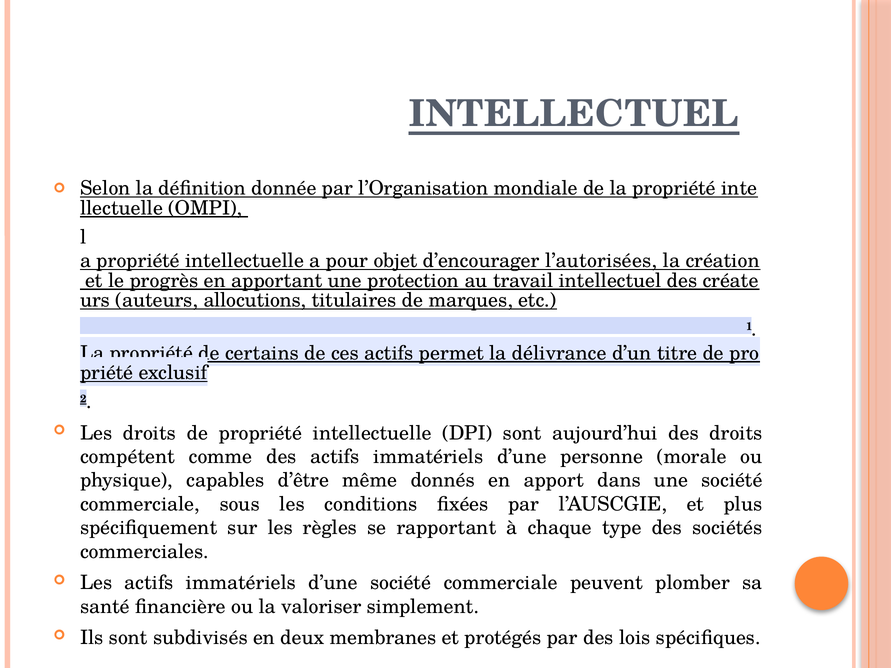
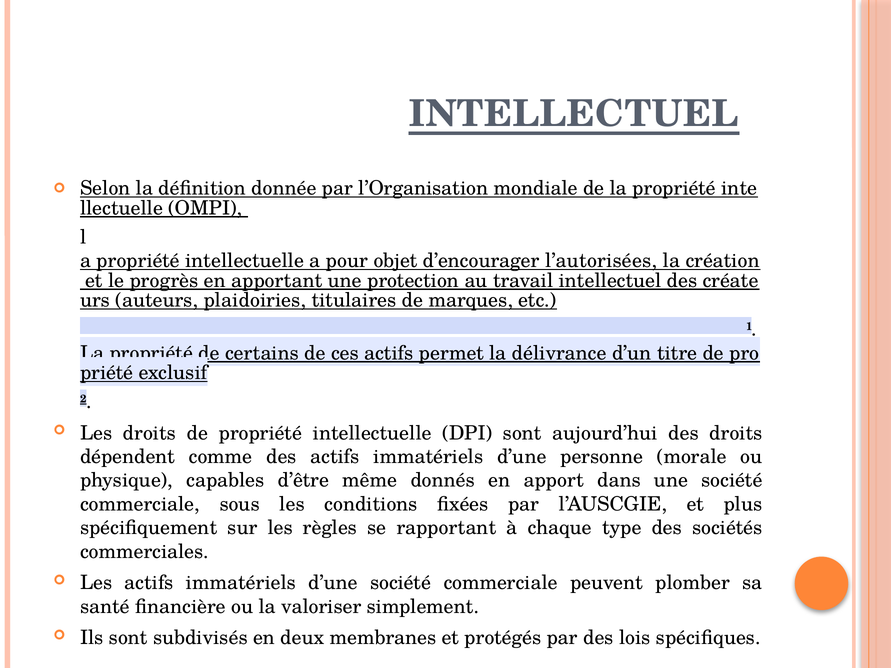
allocutions: allocutions -> plaidoiries (255, 300)
compétent: compétent -> dépendent (128, 457)
